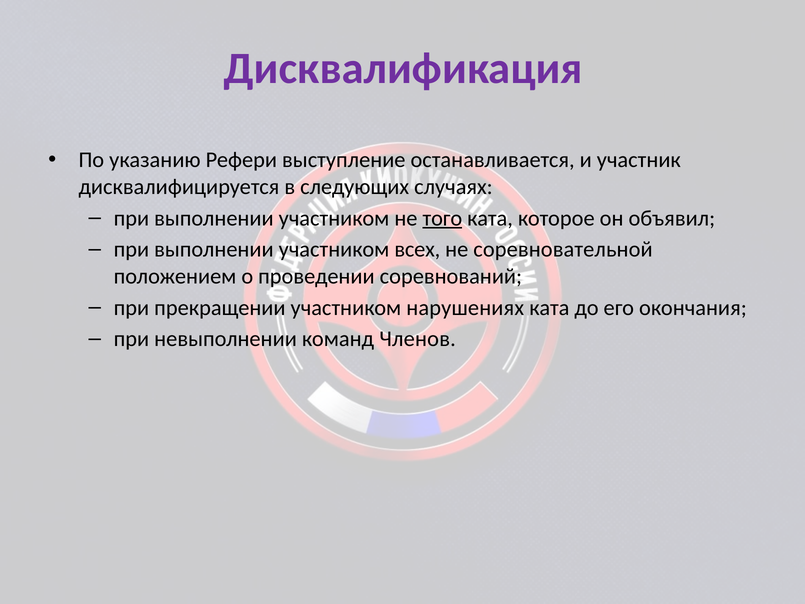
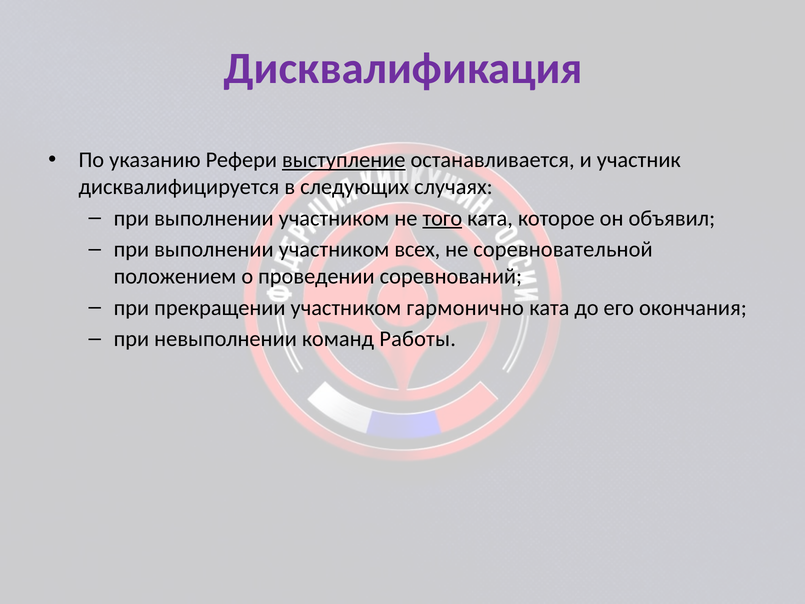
выступление underline: none -> present (344, 160)
нарушениях: нарушениях -> гармонично (465, 308)
Членов: Членов -> Работы (418, 339)
